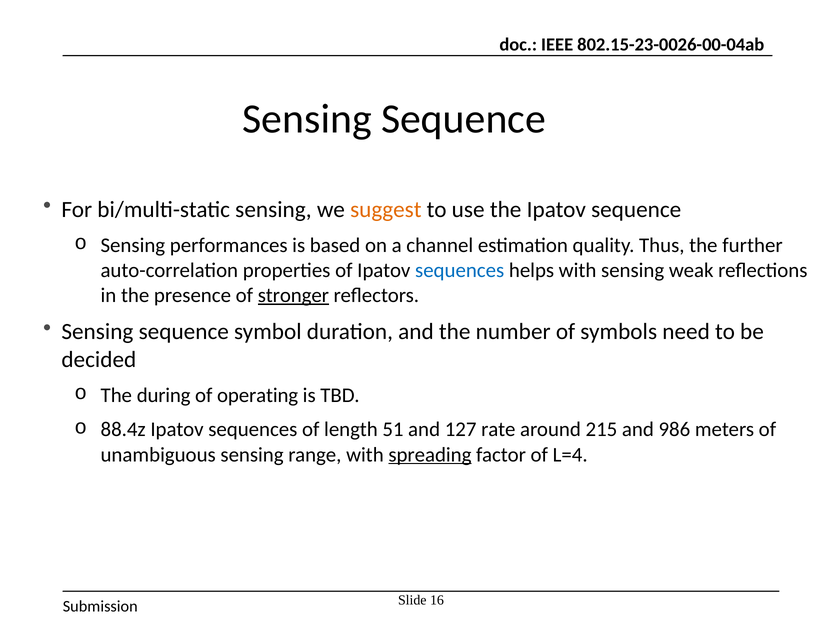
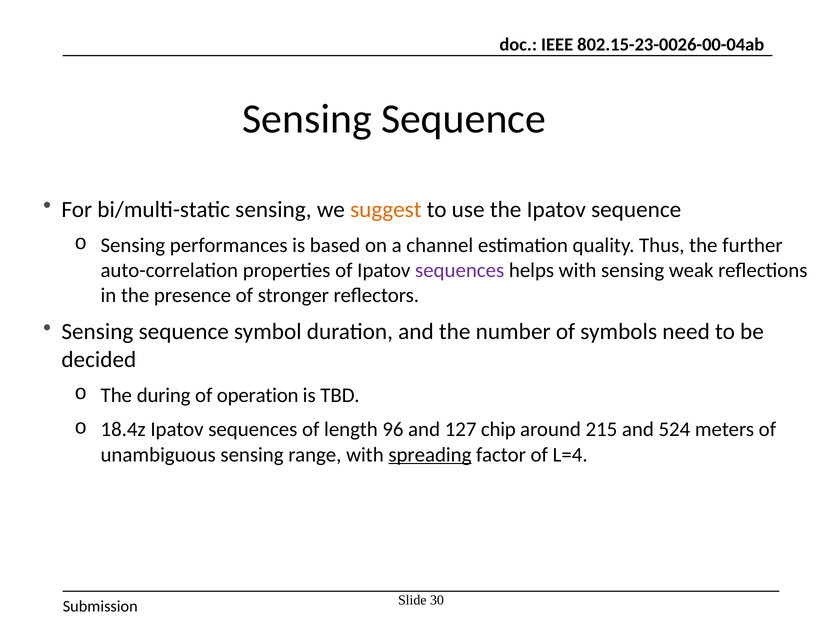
sequences colour: blue -> purple (460, 270)
stronger underline: present -> none (293, 295)
operating: operating -> operation (258, 395)
88.4z: 88.4z -> 18.4z (123, 430)
51: 51 -> 96 (393, 430)
rate: rate -> chip (498, 430)
986: 986 -> 524 (674, 430)
16: 16 -> 30 (437, 601)
